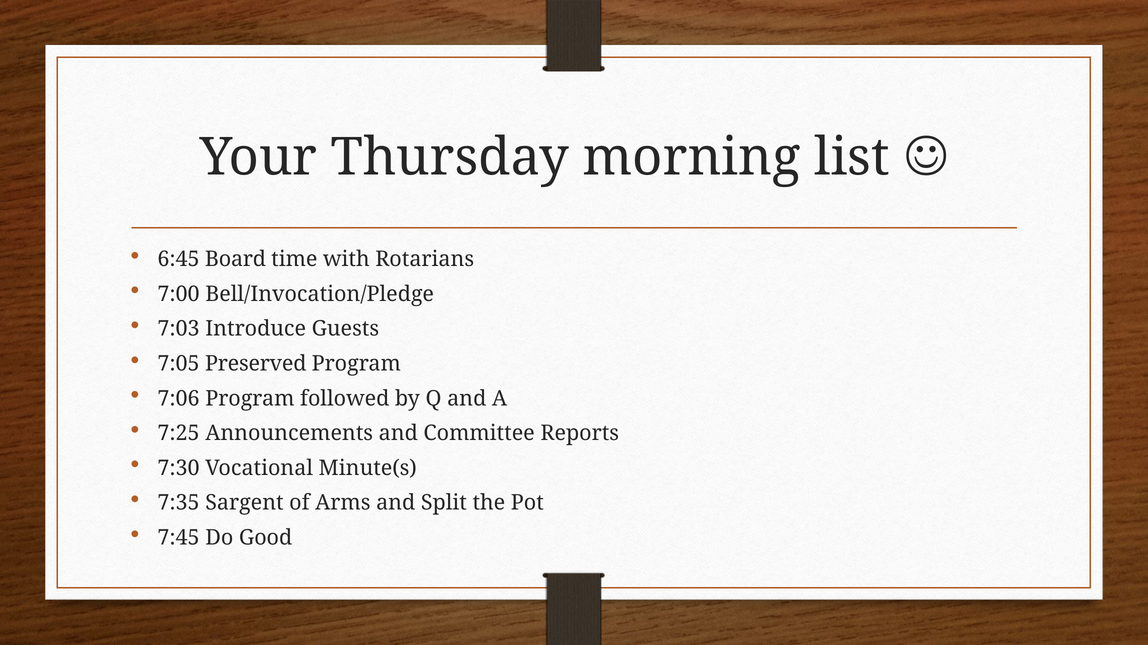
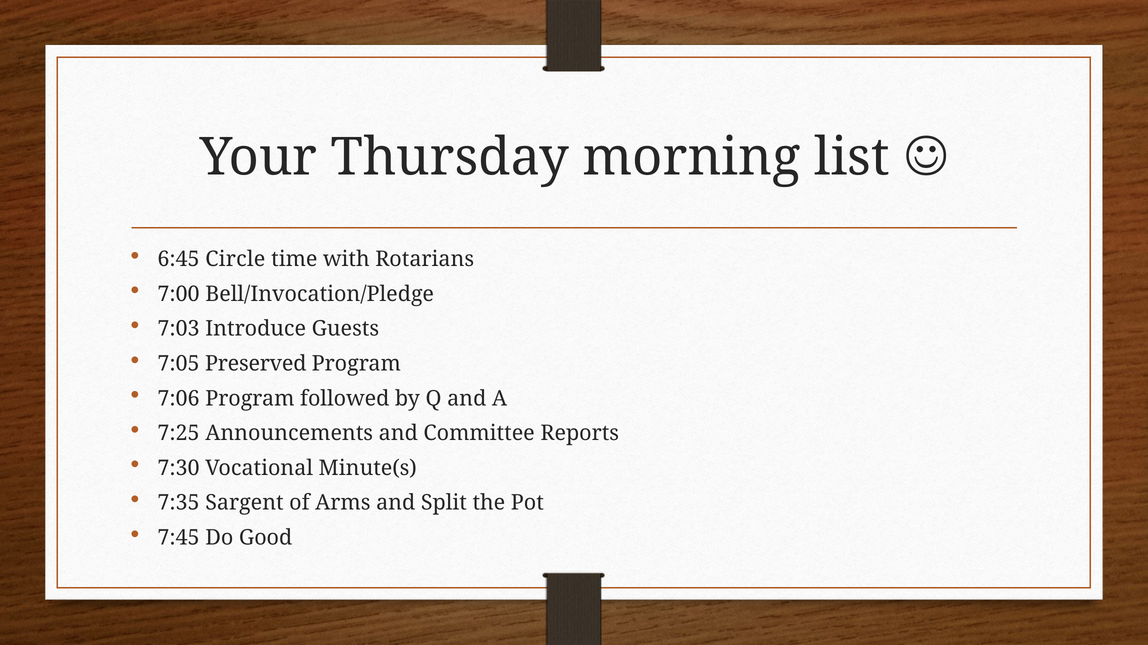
Board: Board -> Circle (235, 259)
